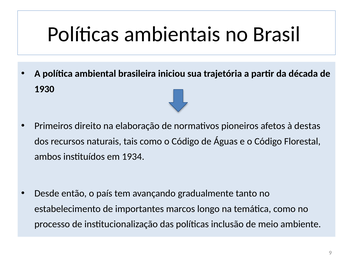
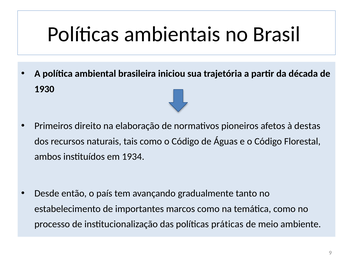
marcos longo: longo -> como (208, 209)
inclusão: inclusão -> práticas (227, 224)
